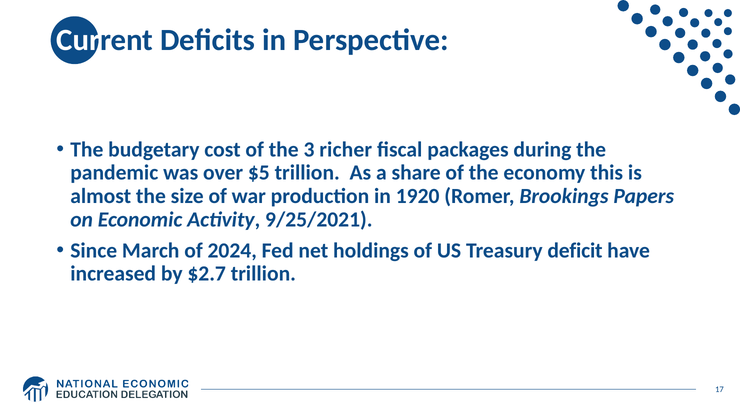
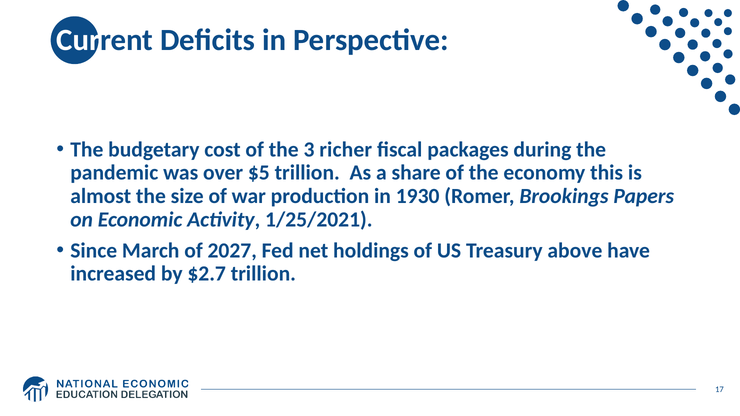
1920: 1920 -> 1930 (418, 196)
9/25/2021: 9/25/2021 -> 1/25/2021 (319, 220)
2024: 2024 -> 2027 (232, 251)
deficit: deficit -> above (575, 251)
